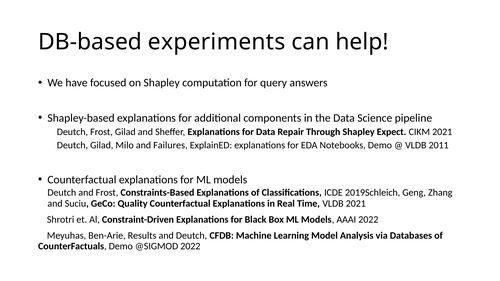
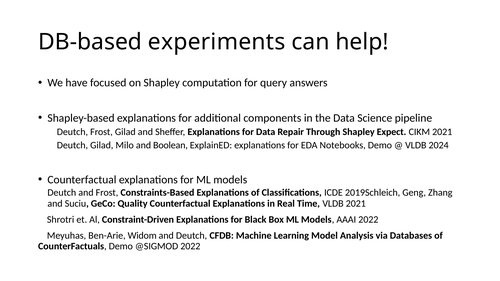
Failures: Failures -> Boolean (170, 145)
2011: 2011 -> 2024 (439, 145)
Results: Results -> Widom (142, 236)
